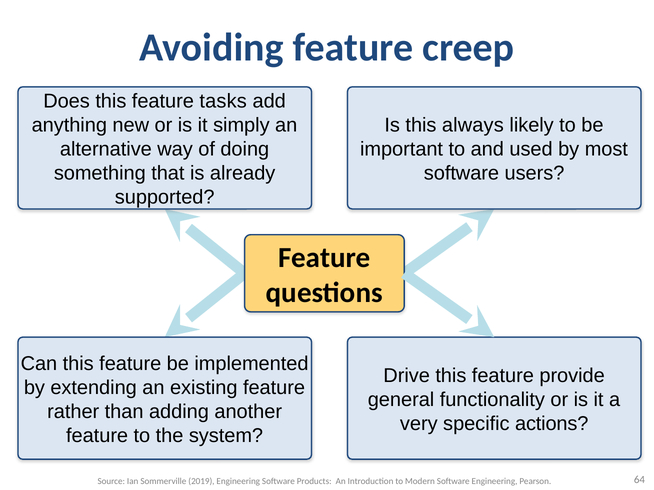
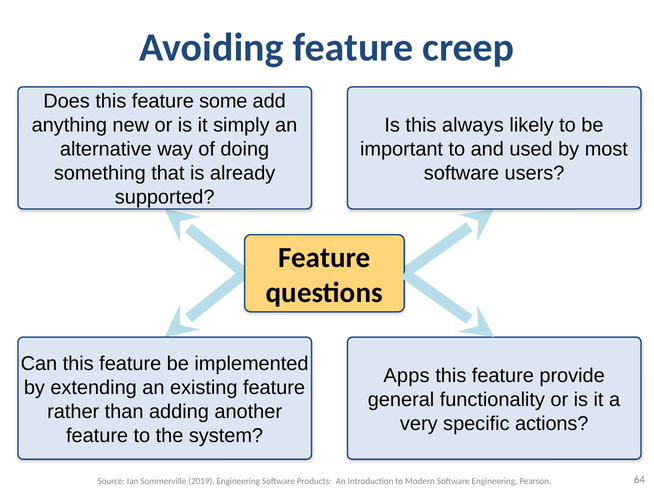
tasks: tasks -> some (223, 101)
Drive: Drive -> Apps (406, 376)
